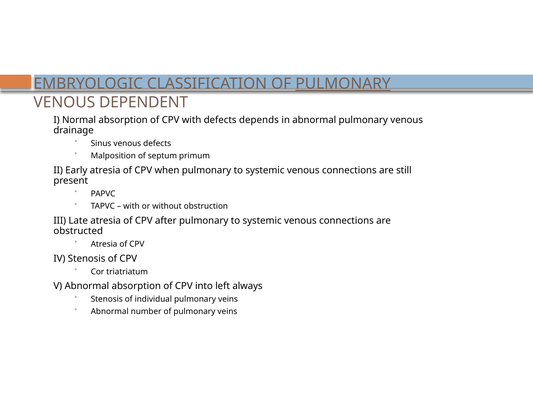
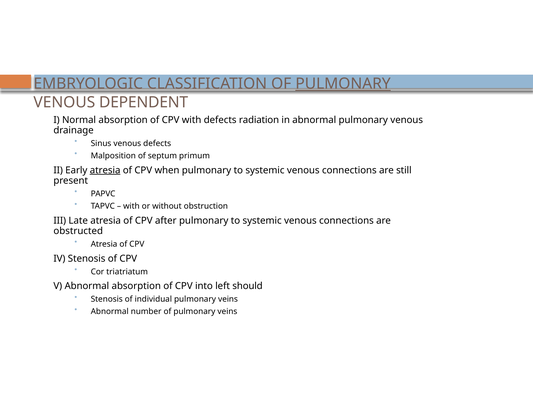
depends: depends -> radiation (259, 120)
atresia underline: none -> present (105, 170)
always: always -> should (248, 286)
